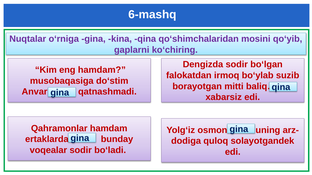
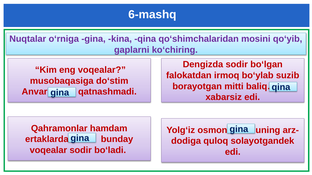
eng hamdam: hamdam -> voqealar (102, 70)
